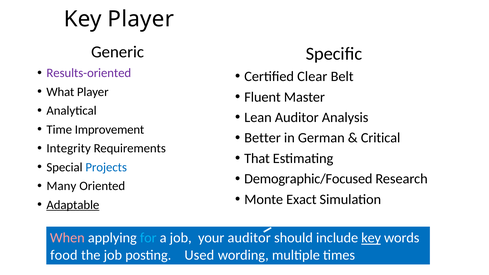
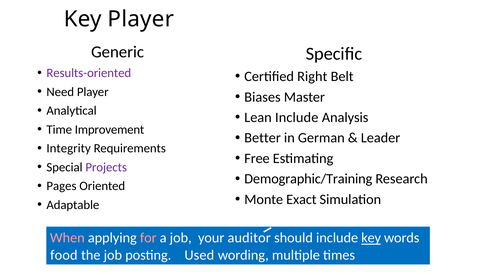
Clear: Clear -> Right (312, 77)
What: What -> Need (60, 92)
Fluent: Fluent -> Biases (262, 97)
Lean Auditor: Auditor -> Include (297, 117)
Critical: Critical -> Leader (381, 138)
That: That -> Free (257, 158)
Projects colour: blue -> purple (106, 167)
Demographic/Focused: Demographic/Focused -> Demographic/Training (308, 179)
Many: Many -> Pages (61, 186)
Adaptable underline: present -> none (73, 205)
for colour: light blue -> pink (148, 238)
